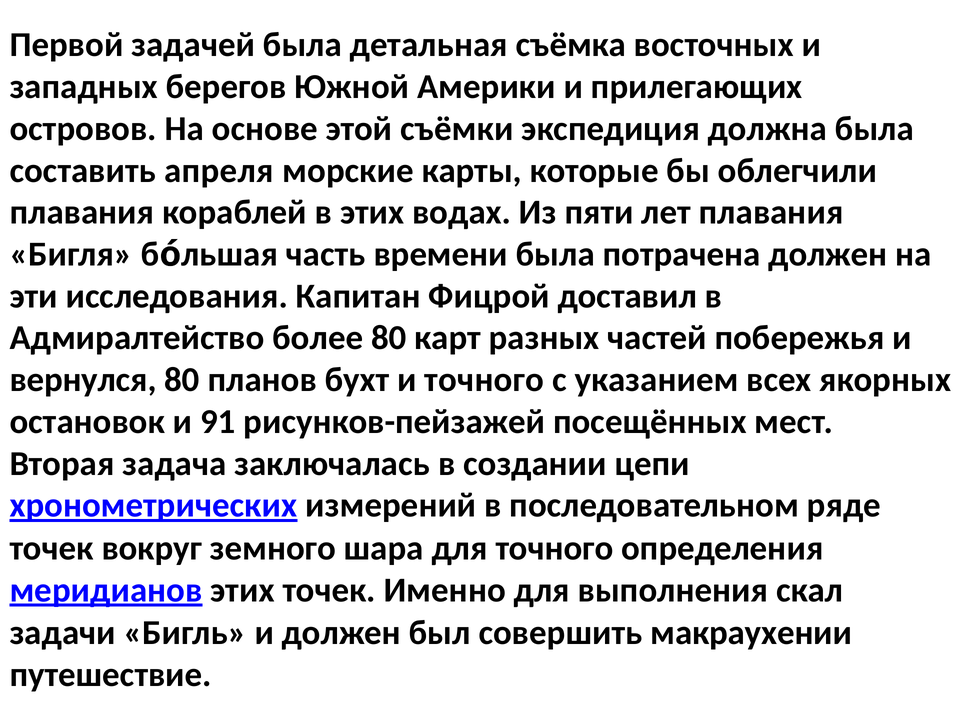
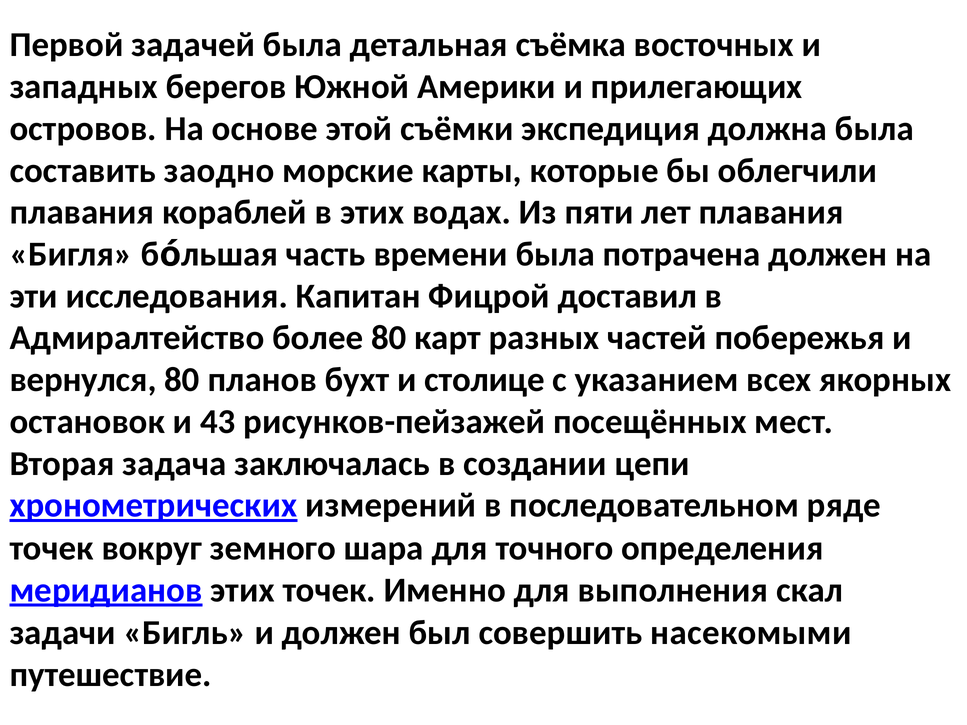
апреля: апреля -> заодно (219, 171)
и точного: точного -> столице (485, 380)
91: 91 -> 43 (218, 422)
макраухении: макраухении -> насекомыми (751, 633)
